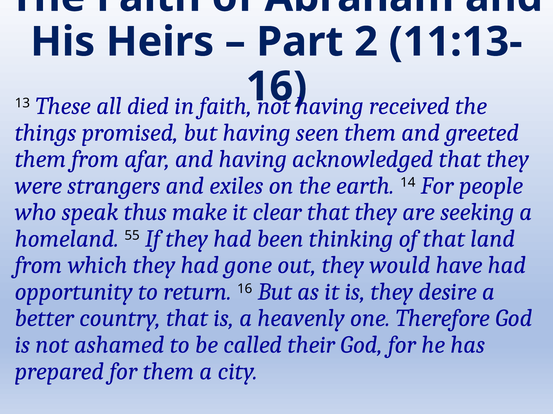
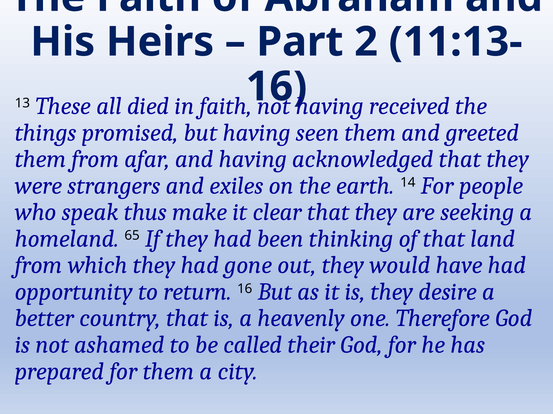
55: 55 -> 65 (132, 236)
